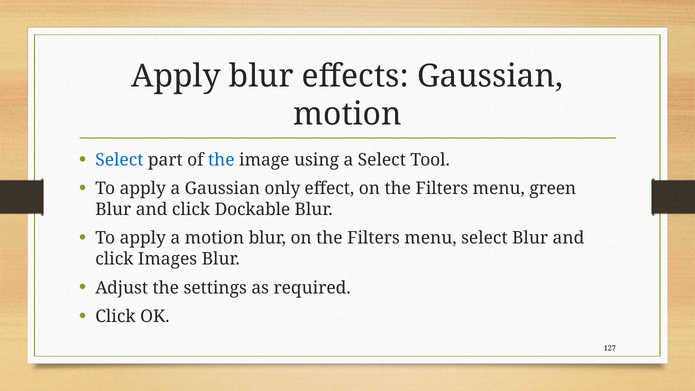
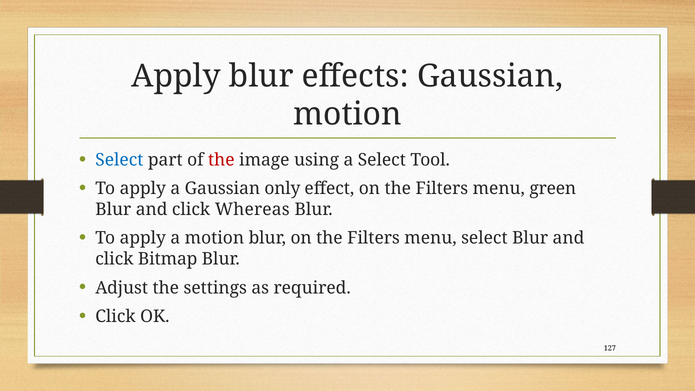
the colour: blue -> red (221, 160)
Dockable: Dockable -> Whereas (252, 210)
Images: Images -> Bitmap (168, 259)
